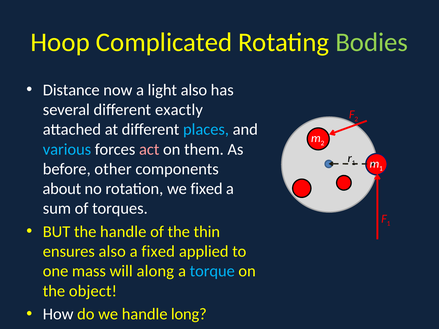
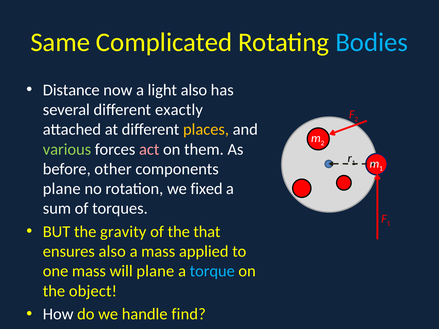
Hoop: Hoop -> Same (60, 42)
Bodies colour: light green -> light blue (372, 42)
places colour: light blue -> yellow (206, 130)
various colour: light blue -> light green (67, 149)
about: about -> plane (62, 189)
the handle: handle -> gravity (123, 232)
thin: thin -> that (207, 232)
a fixed: fixed -> mass (158, 252)
will along: along -> plane (155, 271)
long: long -> find (189, 314)
